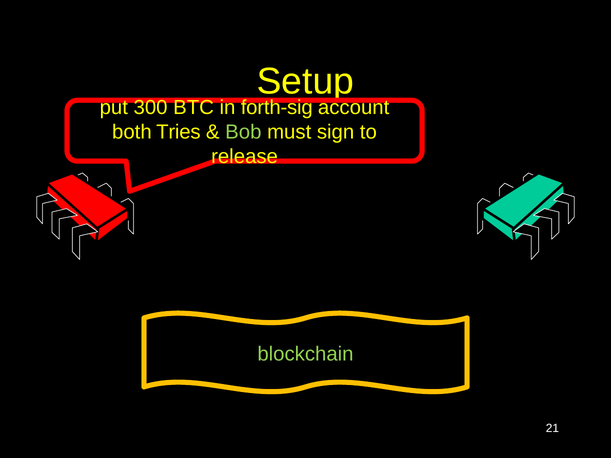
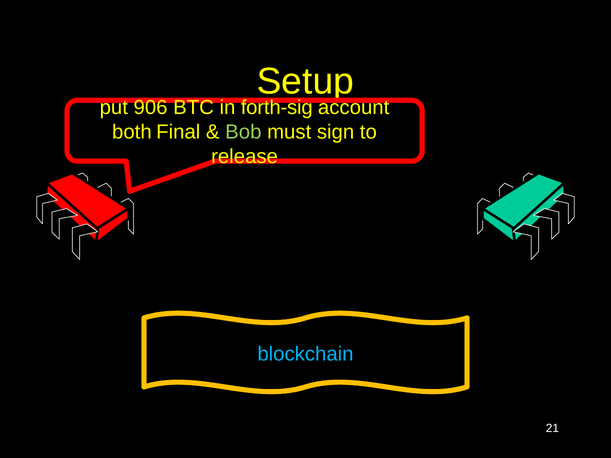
300: 300 -> 906 (151, 108)
Tries: Tries -> Final (178, 132)
blockchain colour: light green -> light blue (305, 354)
